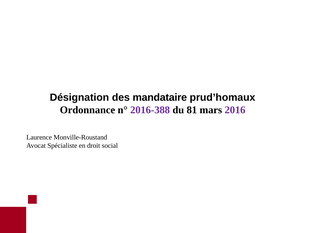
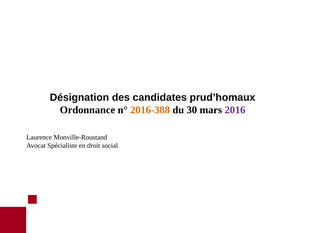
mandataire: mandataire -> candidates (160, 98)
2016-388 colour: purple -> orange (150, 110)
81: 81 -> 30 (192, 110)
